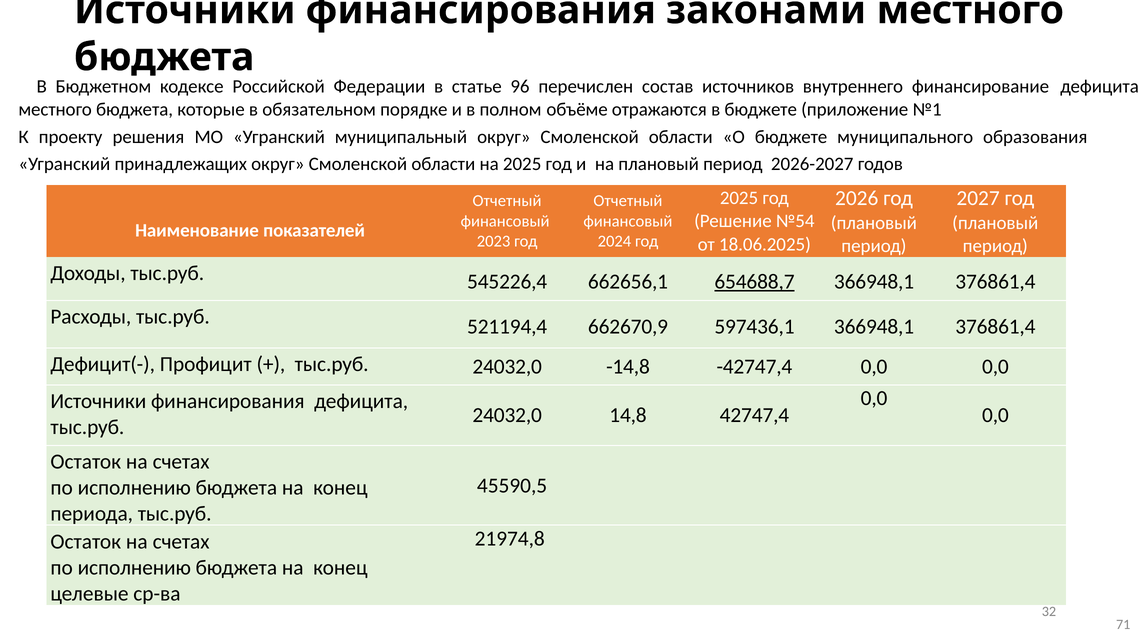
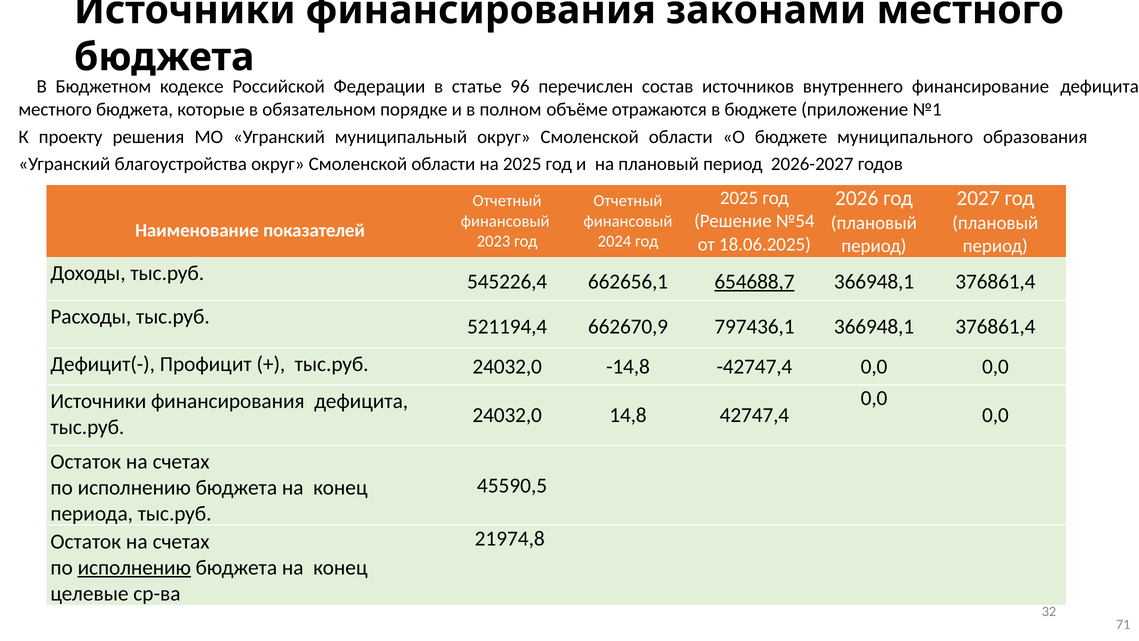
принадлежащих: принадлежащих -> благоустройства (181, 164)
597436,1: 597436,1 -> 797436,1 (754, 327)
исполнению underline: none -> present (134, 567)
